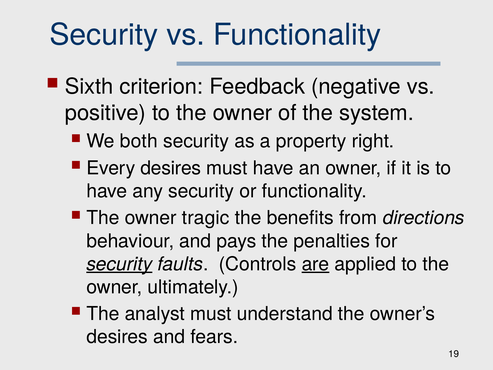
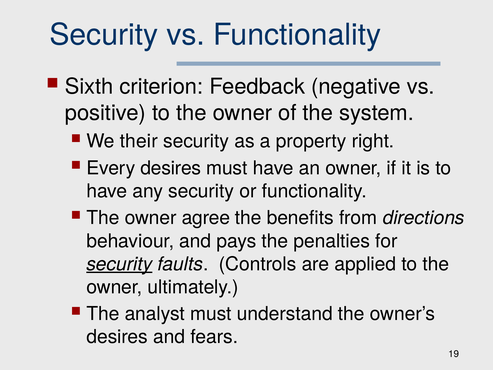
both: both -> their (139, 141)
tragic: tragic -> agree (206, 218)
are underline: present -> none (315, 264)
